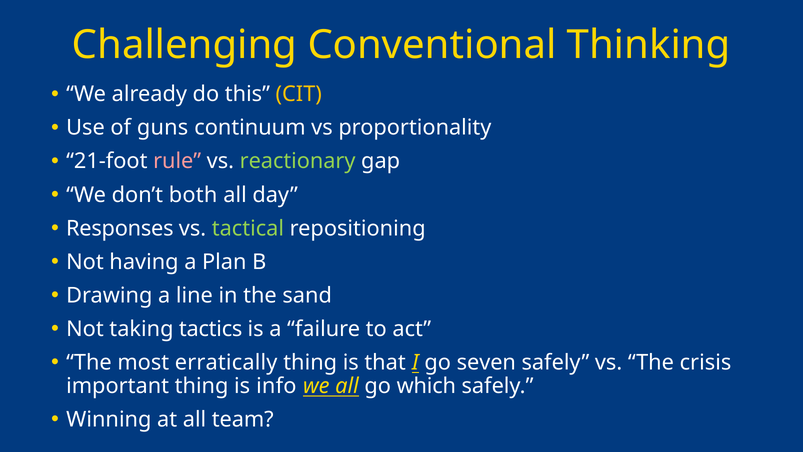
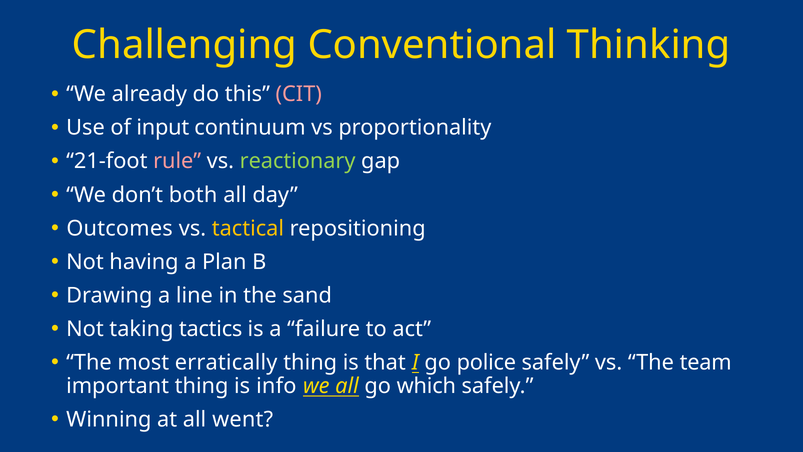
CIT colour: yellow -> pink (299, 94)
guns: guns -> input (163, 128)
Responses: Responses -> Outcomes (120, 228)
tactical colour: light green -> yellow (248, 228)
seven: seven -> police (486, 362)
crisis: crisis -> team (706, 362)
team: team -> went (243, 419)
